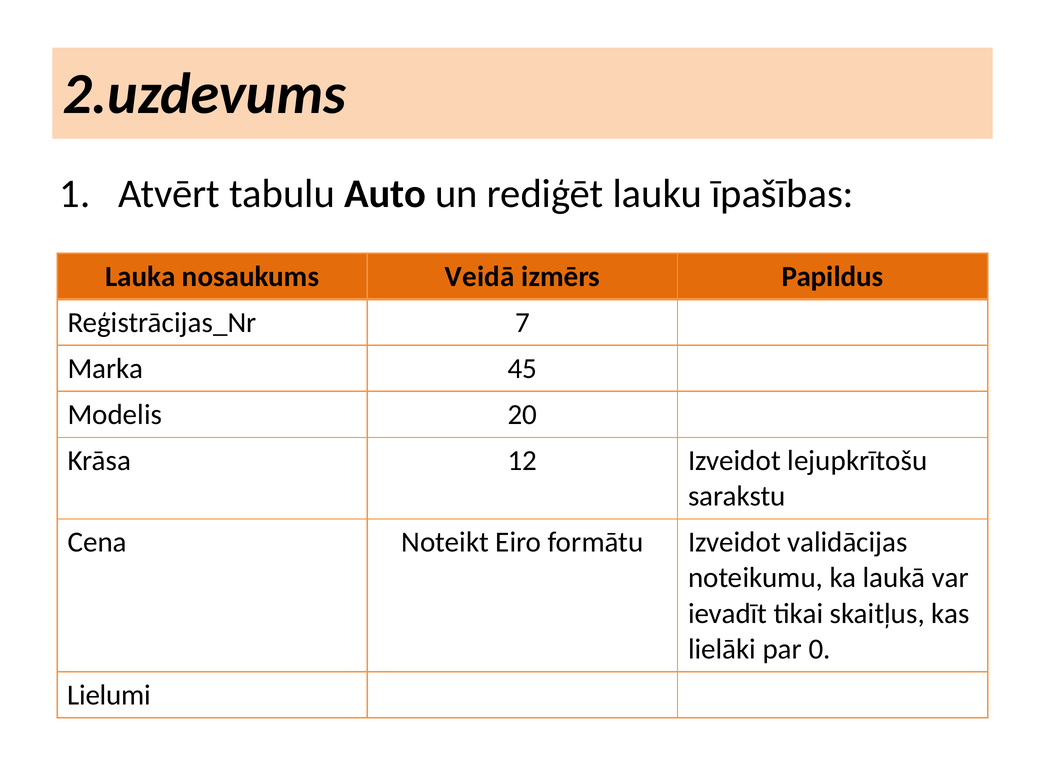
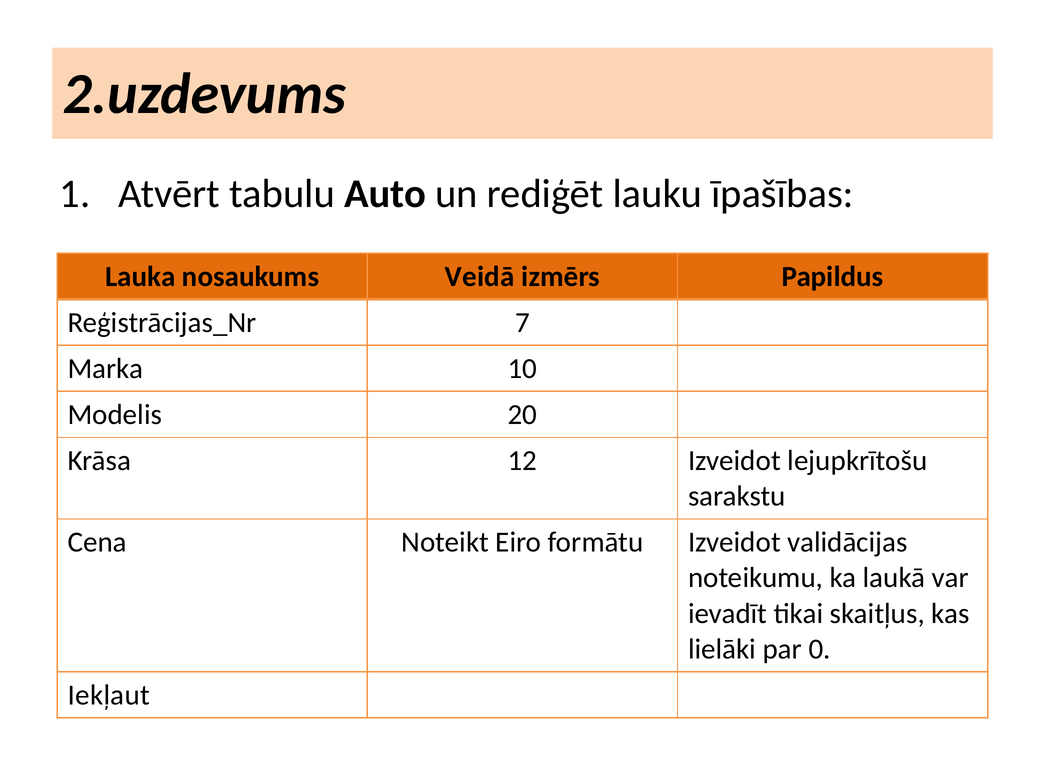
45: 45 -> 10 (522, 369)
Lielumi: Lielumi -> Iekļaut (109, 695)
